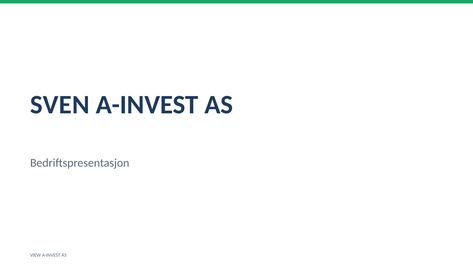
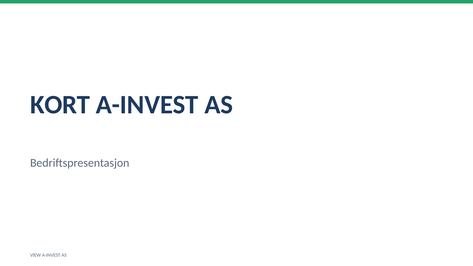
SVEN: SVEN -> KORT (60, 105)
